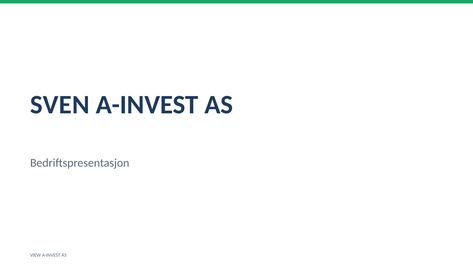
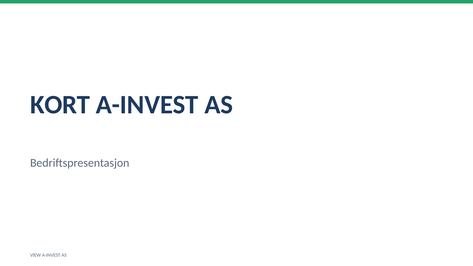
SVEN: SVEN -> KORT (60, 105)
